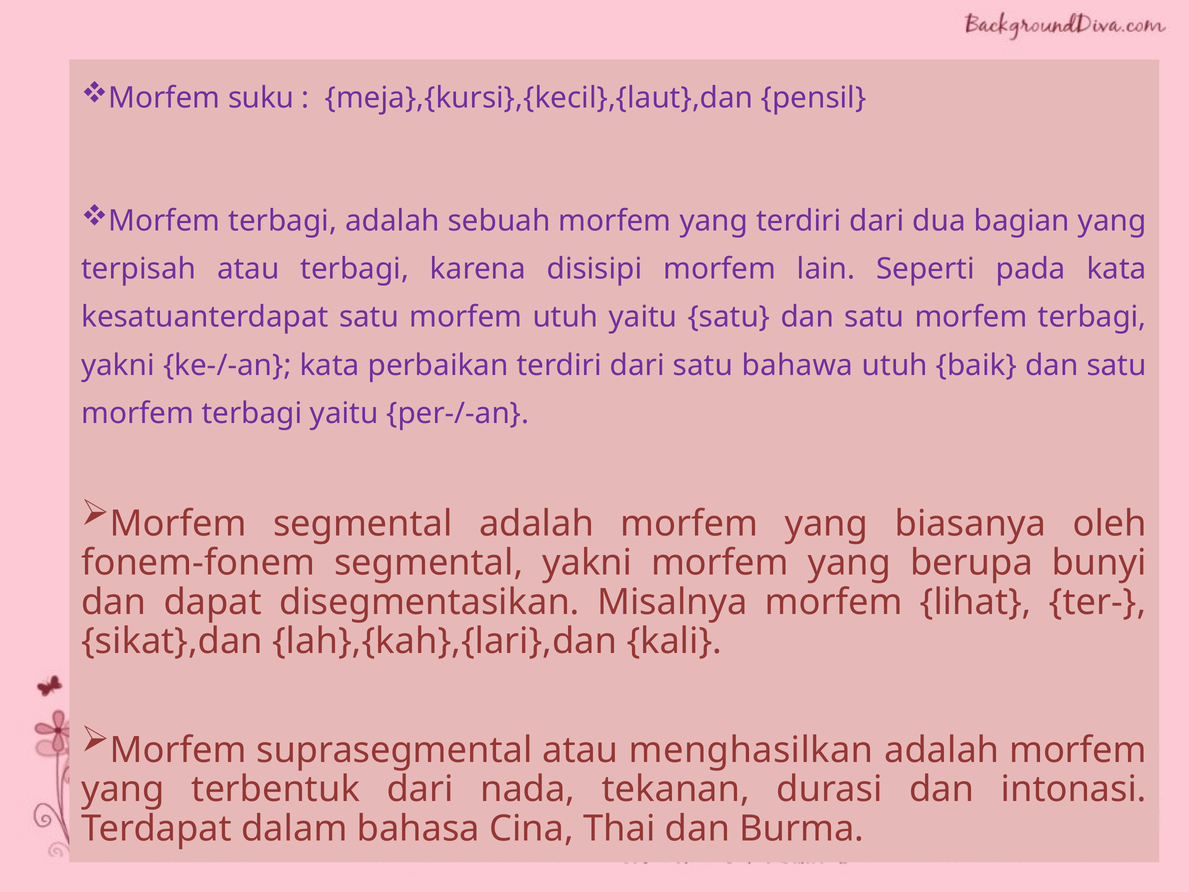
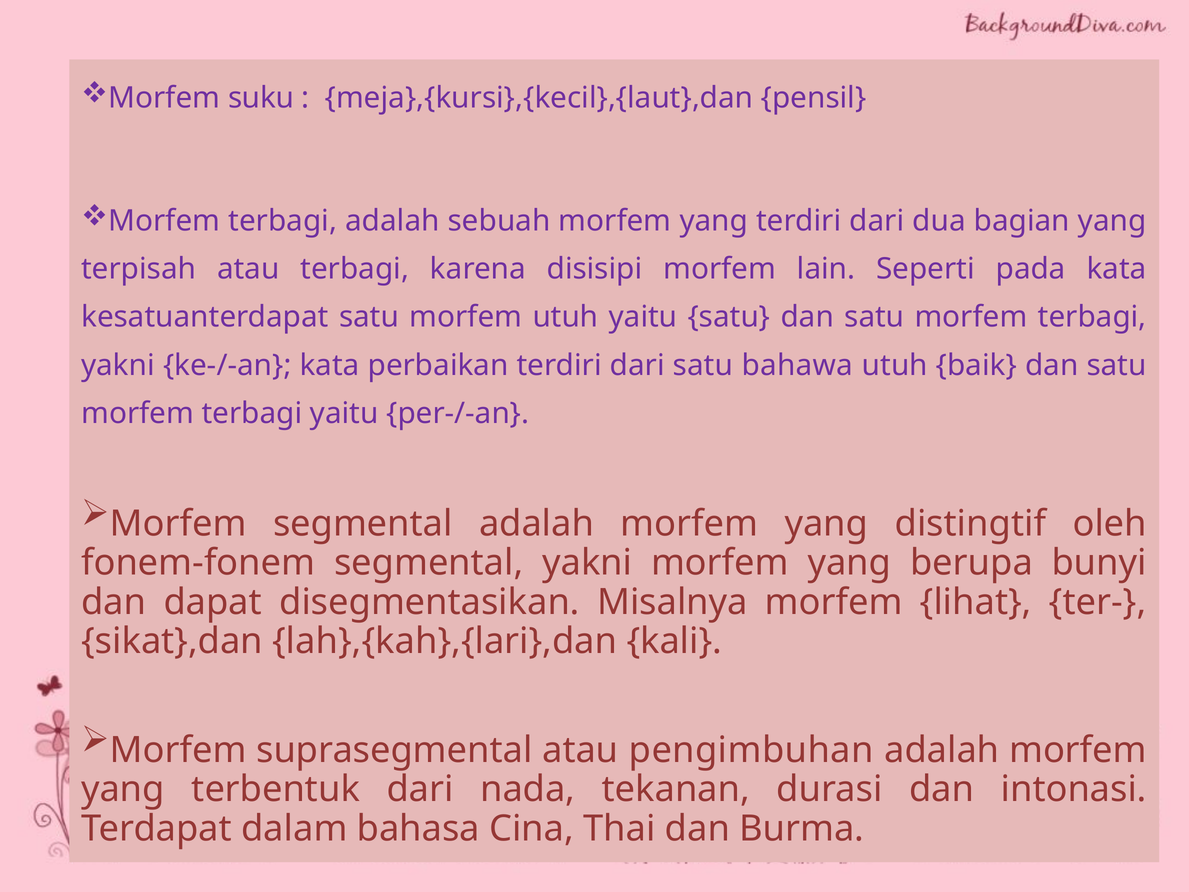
biasanya: biasanya -> distingtif (970, 523)
menghasilkan: menghasilkan -> pengimbuhan (751, 750)
